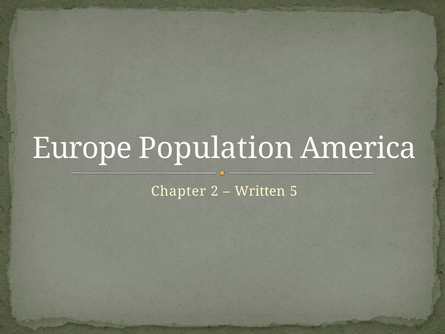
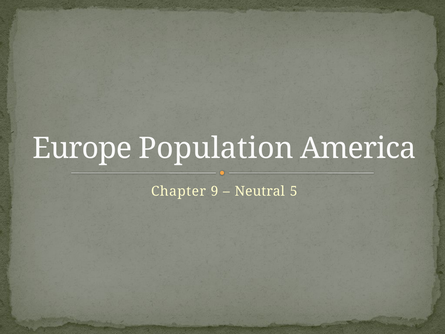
2: 2 -> 9 (215, 191)
Written: Written -> Neutral (260, 191)
